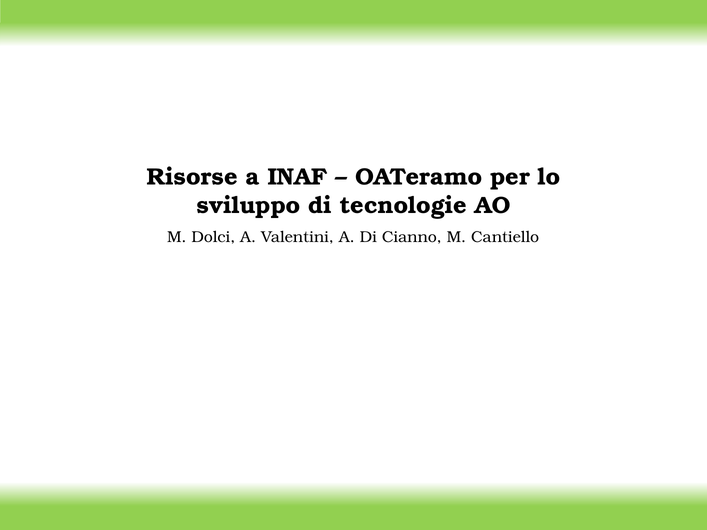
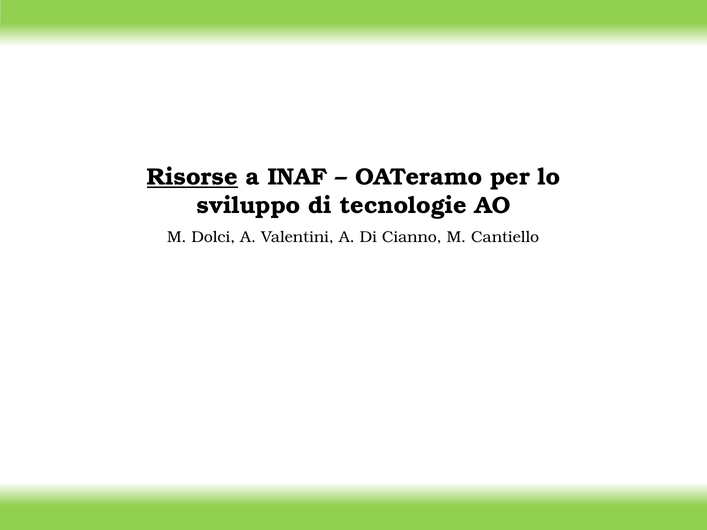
Risorse underline: none -> present (192, 177)
